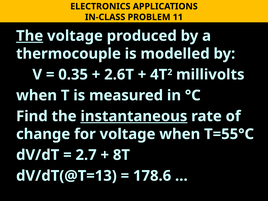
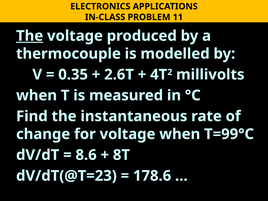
instantaneous underline: present -> none (134, 116)
T=55°C: T=55°C -> T=99°C (229, 134)
2.7: 2.7 -> 8.6 (86, 155)
dV/dT(@T=13: dV/dT(@T=13 -> dV/dT(@T=23 (66, 176)
